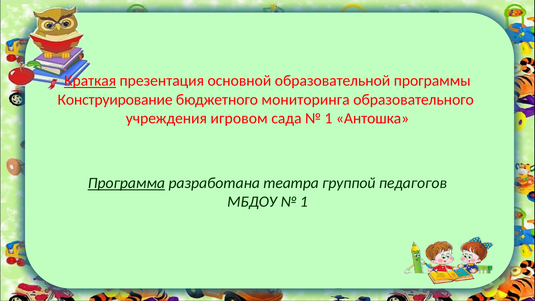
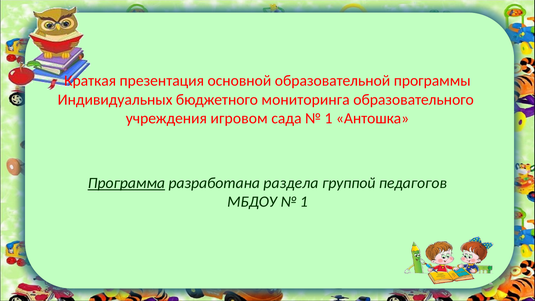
Краткая underline: present -> none (90, 81)
Конструирование: Конструирование -> Индивидуальных (115, 100)
театра: театра -> раздела (291, 183)
